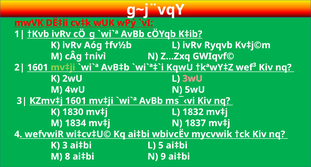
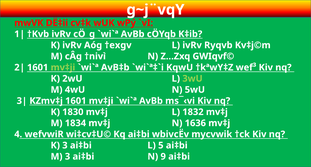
†fv½b: †fv½b -> †exgv (118, 45)
3wU colour: pink -> light green (192, 78)
1837: 1837 -> 1636 (195, 123)
M 8: 8 -> 3 (67, 156)
